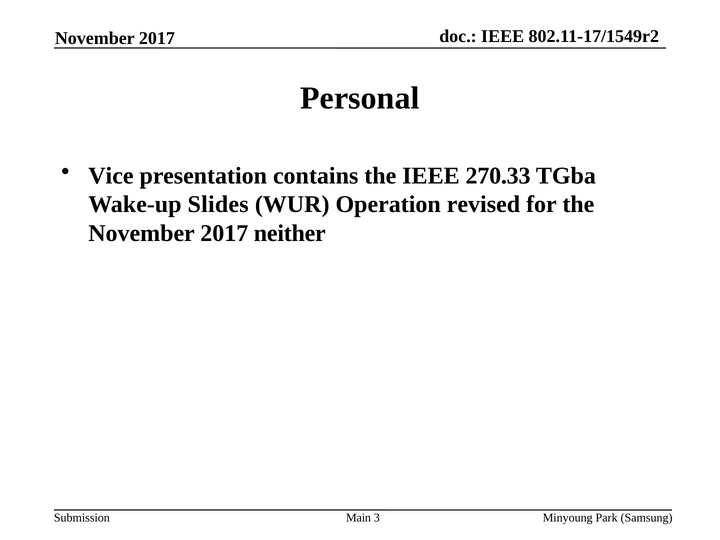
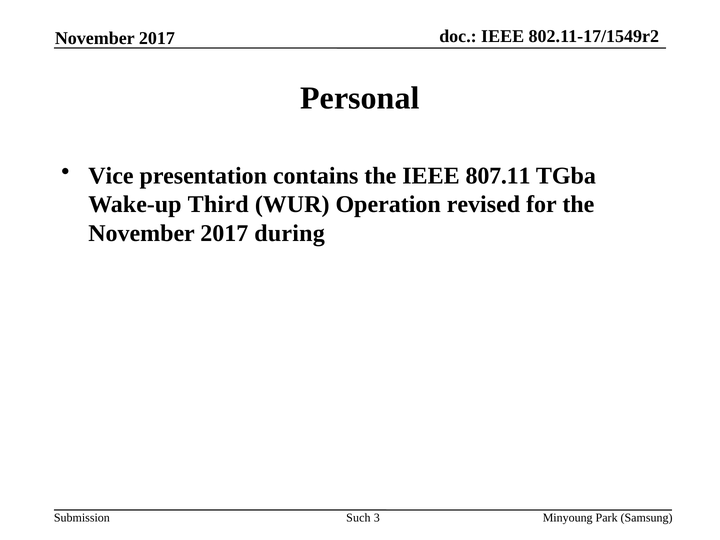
270.33: 270.33 -> 807.11 (498, 176)
Slides: Slides -> Third (218, 205)
neither: neither -> during (290, 233)
Main: Main -> Such (358, 518)
